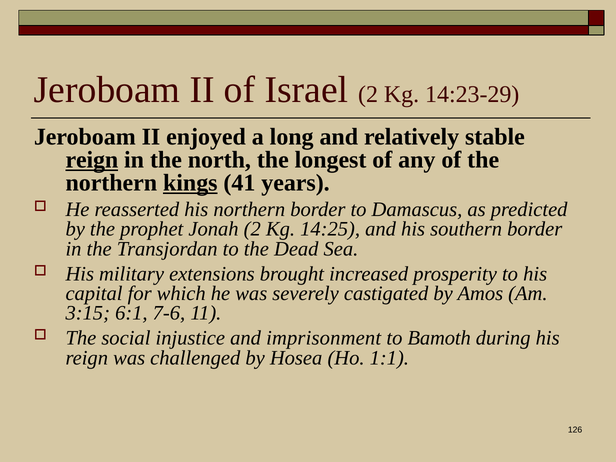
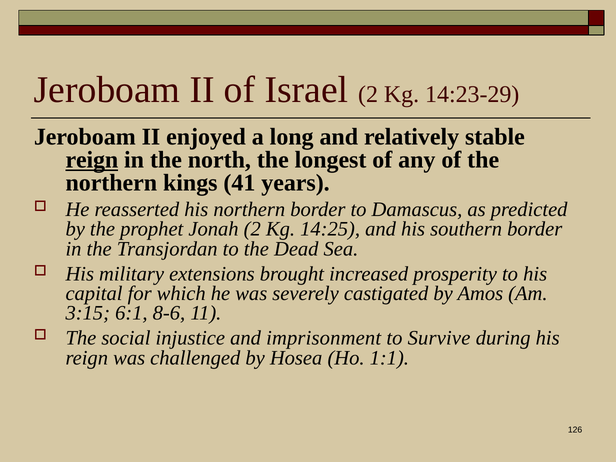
kings underline: present -> none (190, 183)
7-6: 7-6 -> 8-6 (169, 313)
Bamoth: Bamoth -> Survive (439, 338)
